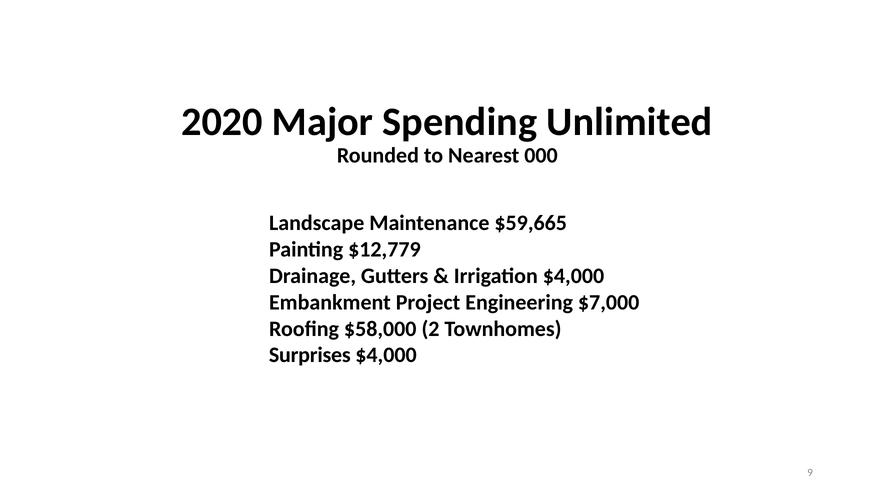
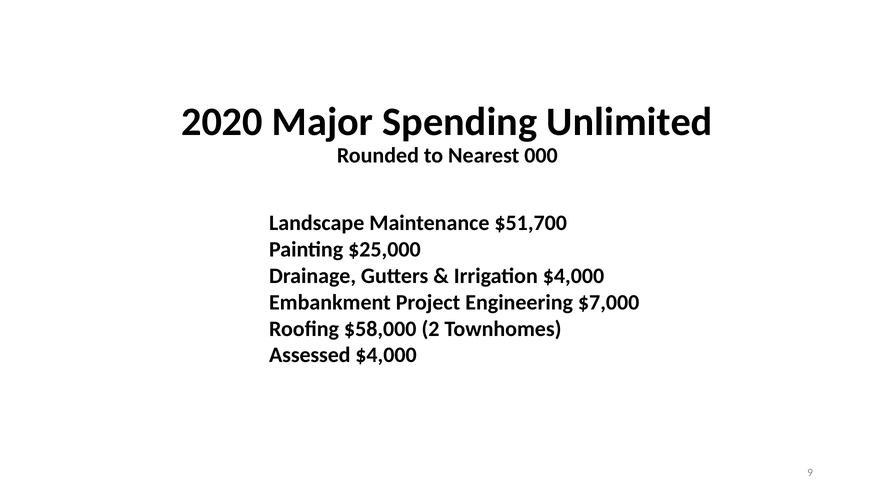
$59,665: $59,665 -> $51,700 (531, 223)
$12,779: $12,779 -> $25,000 (384, 250)
Surprises: Surprises -> Assessed (310, 355)
